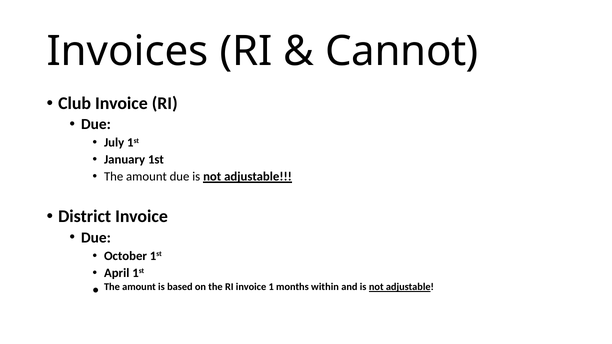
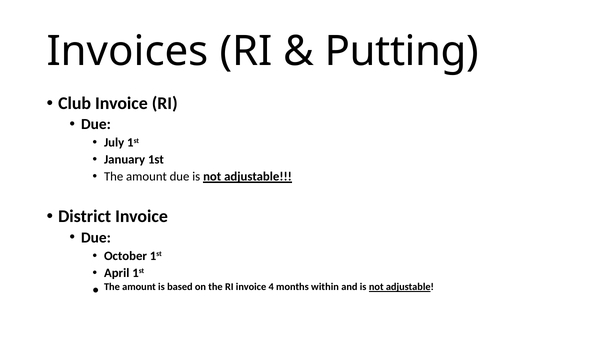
Cannot: Cannot -> Putting (402, 51)
1: 1 -> 4 (271, 287)
